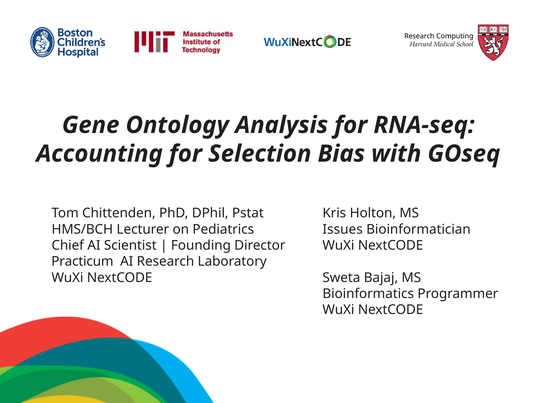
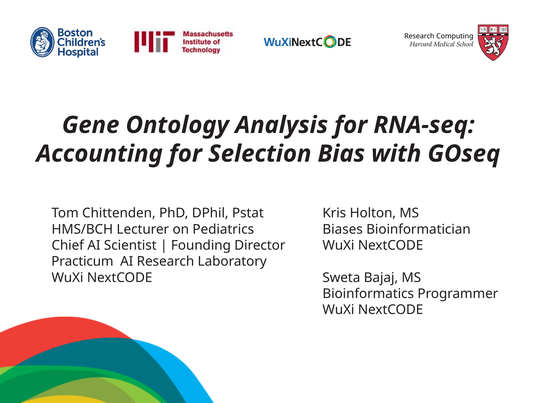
Issues: Issues -> Biases (343, 229)
